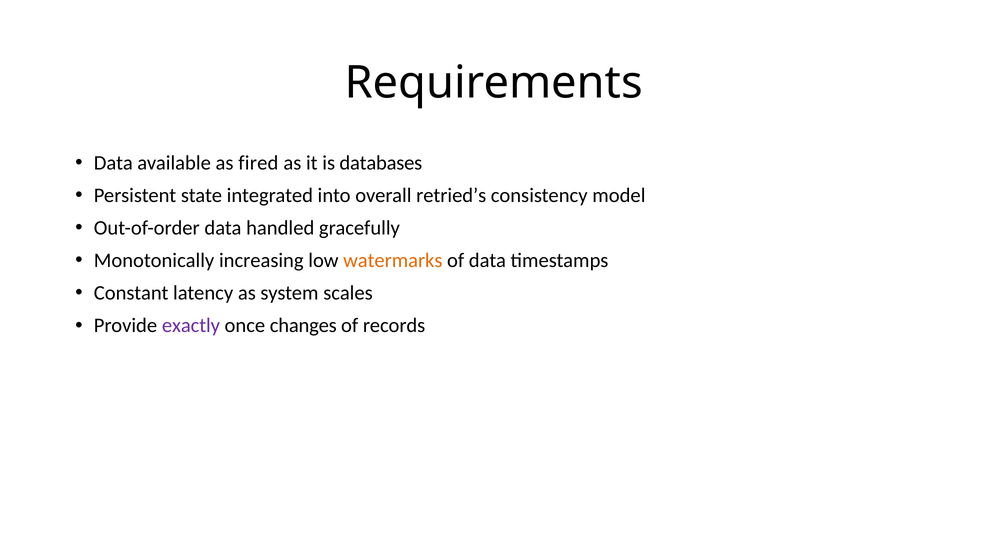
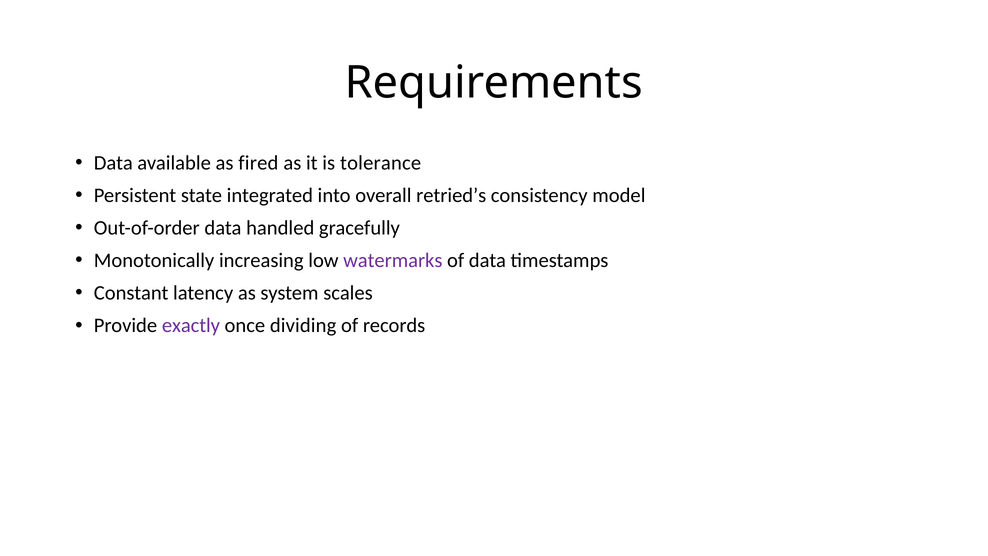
databases: databases -> tolerance (381, 163)
watermarks colour: orange -> purple (393, 260)
changes: changes -> dividing (303, 325)
